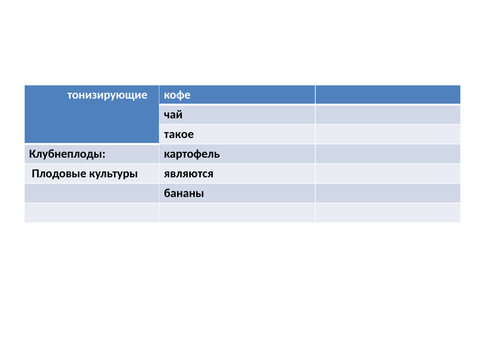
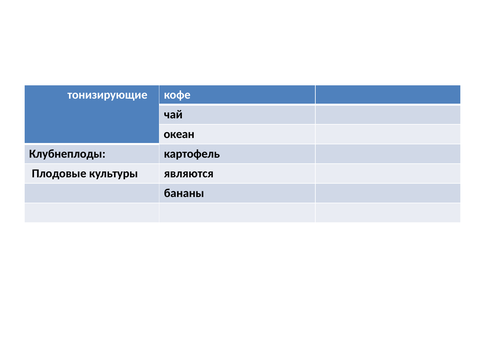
такое: такое -> океан (179, 134)
